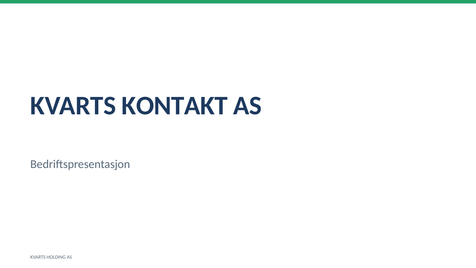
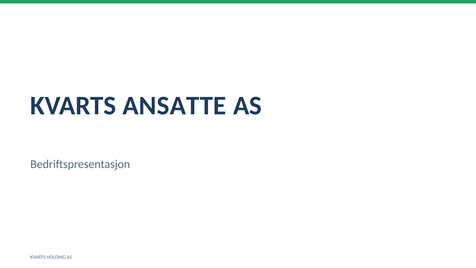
KONTAKT: KONTAKT -> ANSATTE (174, 106)
